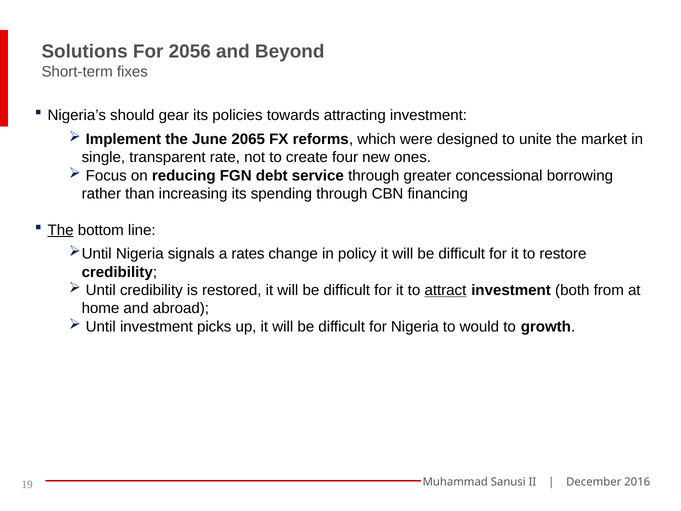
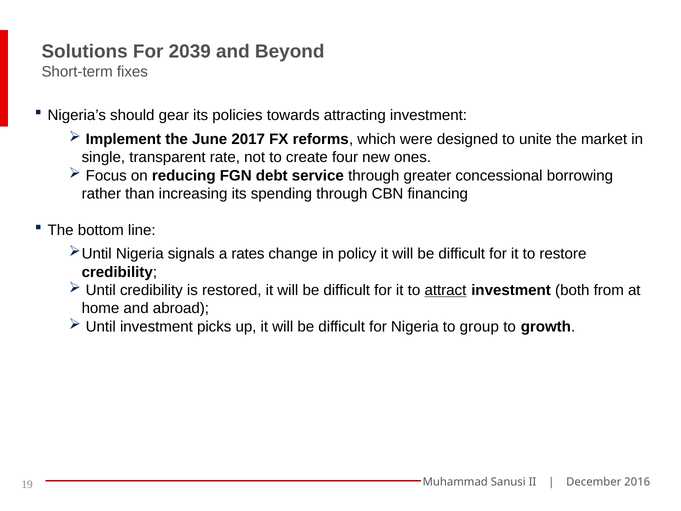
2056: 2056 -> 2039 (190, 52)
2065: 2065 -> 2017 (248, 139)
The underline: present -> none (61, 230)
would: would -> group (479, 326)
